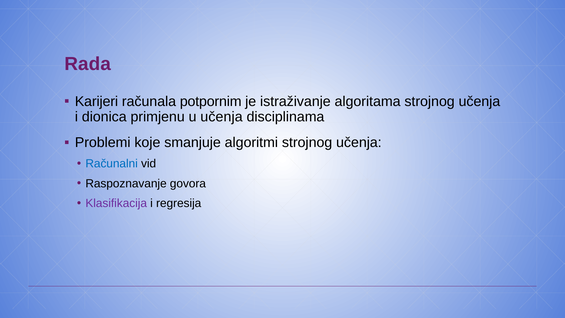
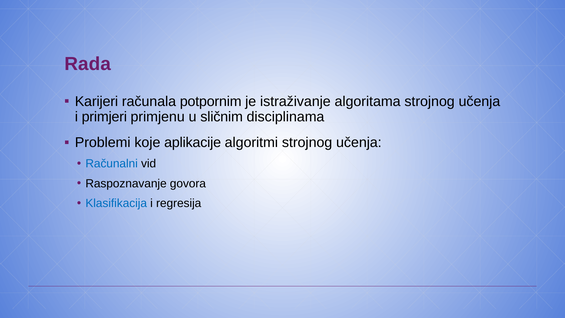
dionica: dionica -> primjeri (104, 117)
u učenja: učenja -> sličnim (222, 117)
smanjuje: smanjuje -> aplikacije (193, 143)
Klasifikacija colour: purple -> blue (116, 203)
